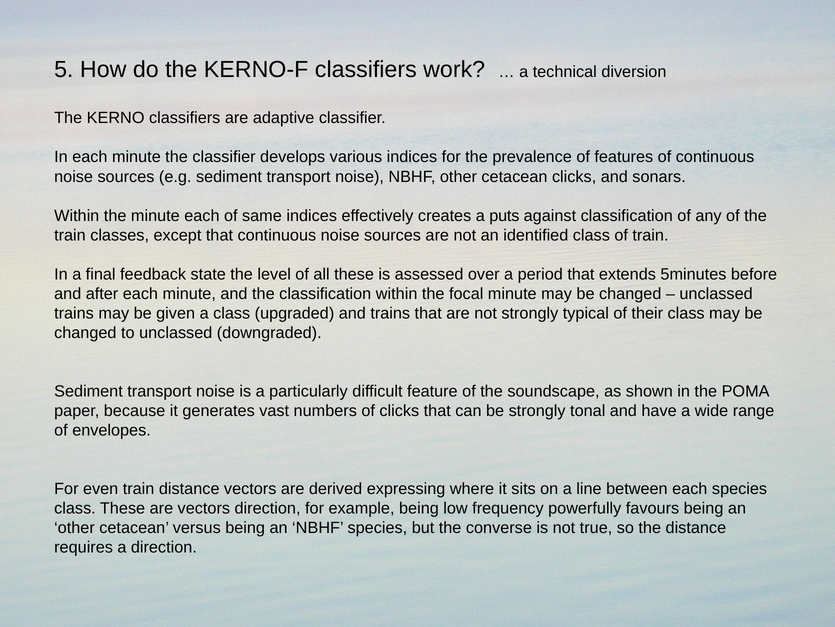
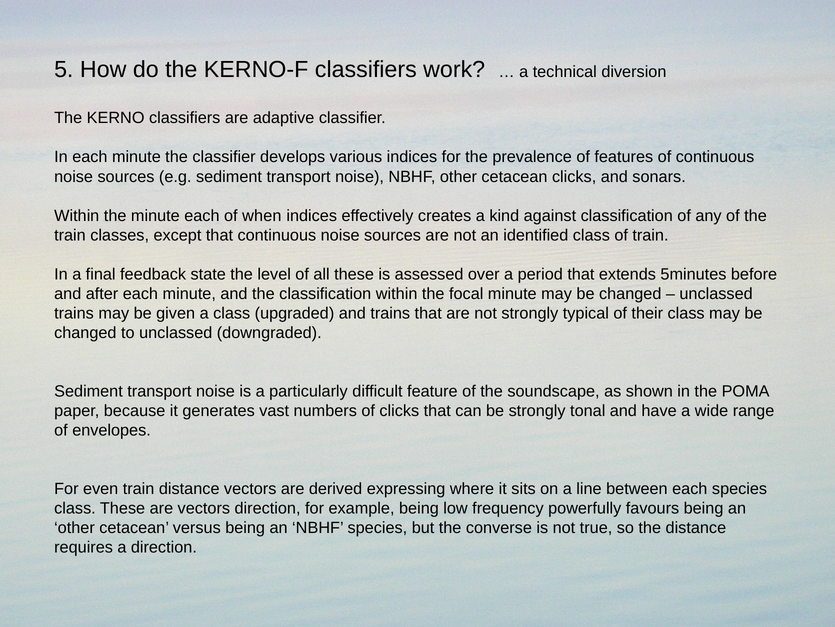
same: same -> when (262, 215)
puts: puts -> kind (504, 215)
